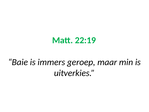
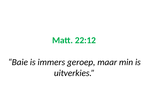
22:19: 22:19 -> 22:12 (85, 40)
